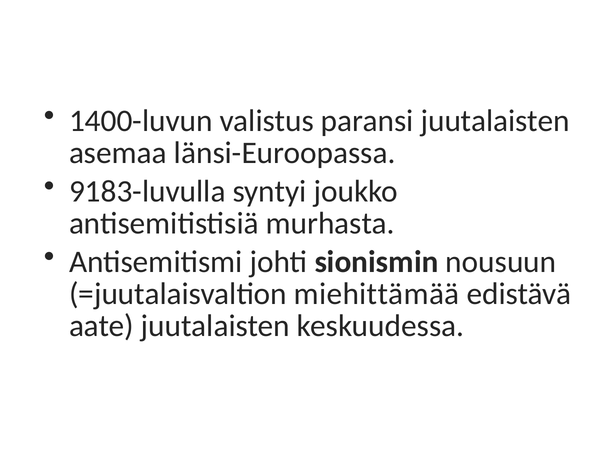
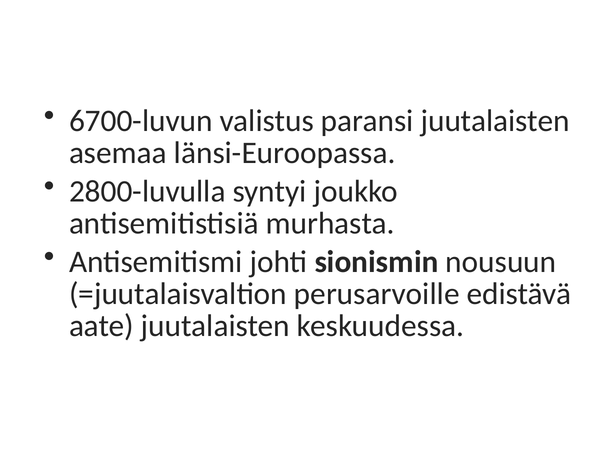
1400-luvun: 1400-luvun -> 6700-luvun (141, 121)
9183-luvulla: 9183-luvulla -> 2800-luvulla (147, 192)
miehittämää: miehittämää -> perusarvoille (377, 294)
